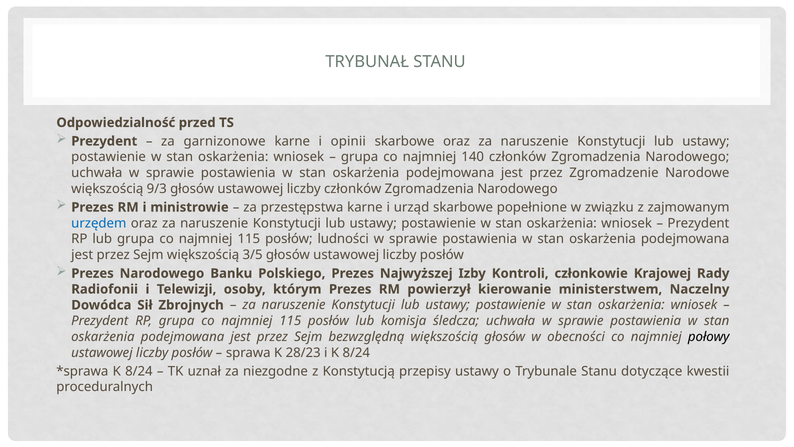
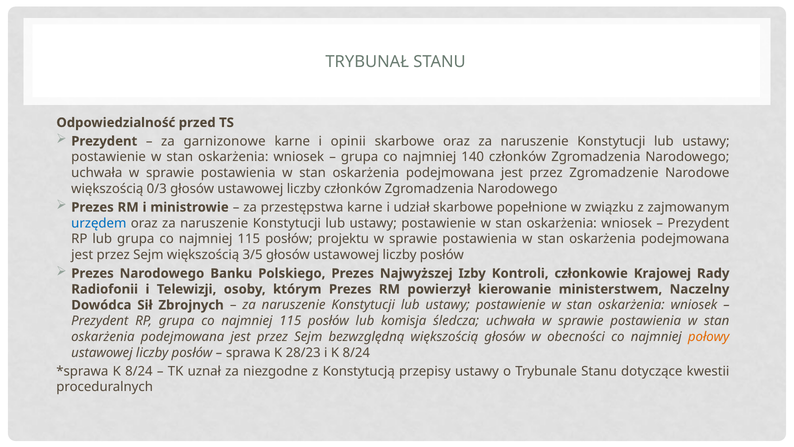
9/3: 9/3 -> 0/3 (157, 189)
urząd: urząd -> udział (412, 207)
ludności: ludności -> projektu (343, 239)
połowy colour: black -> orange (709, 337)
